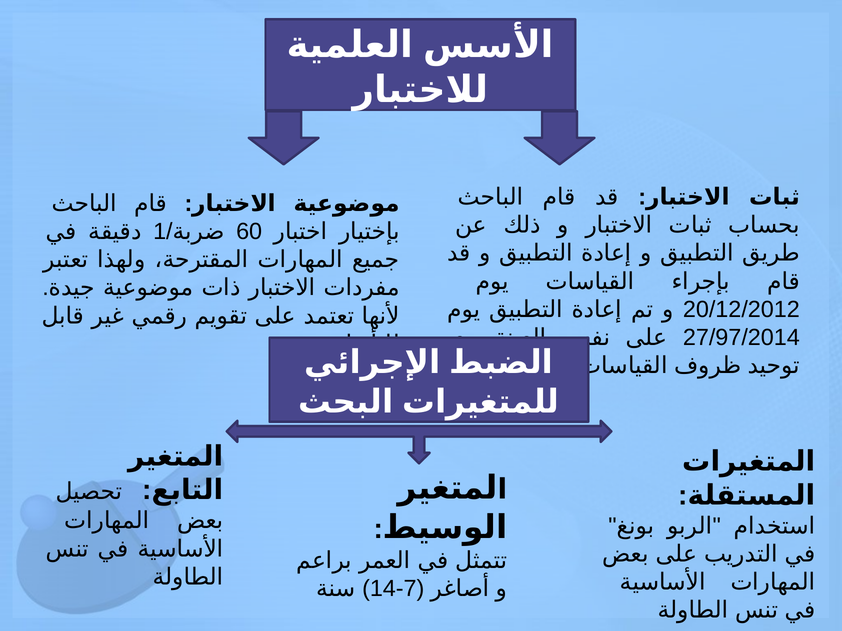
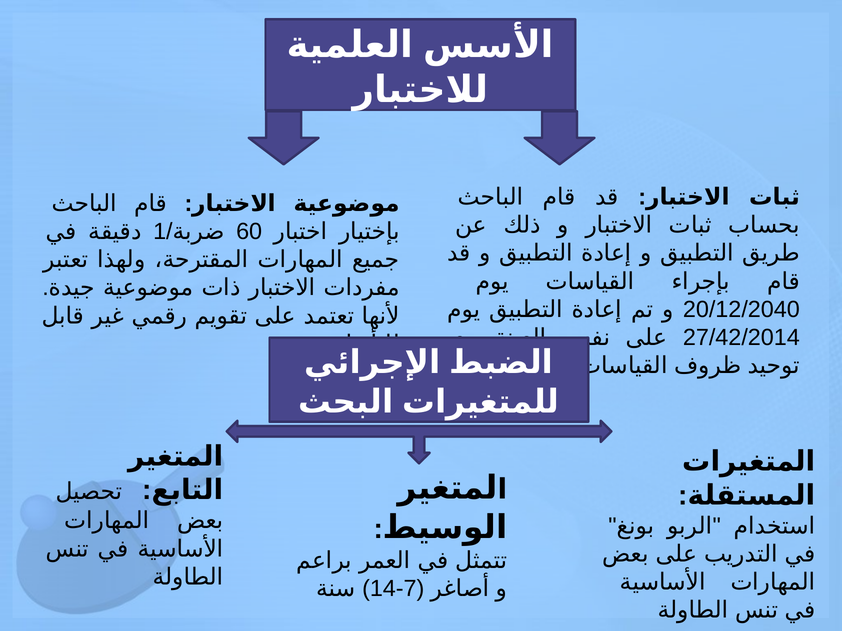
20/12/2012: 20/12/2012 -> 20/12/2040 (741, 310)
27/97/2014: 27/97/2014 -> 27/42/2014 (741, 338)
